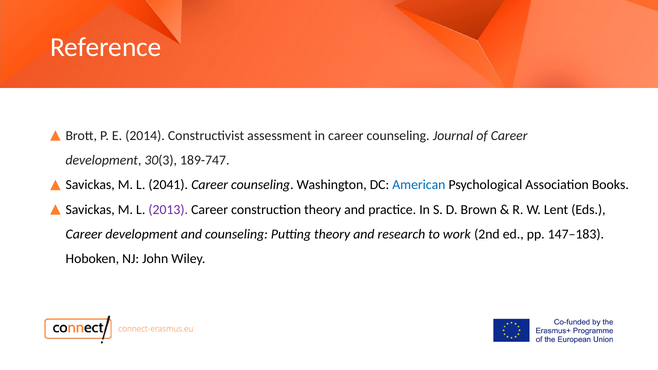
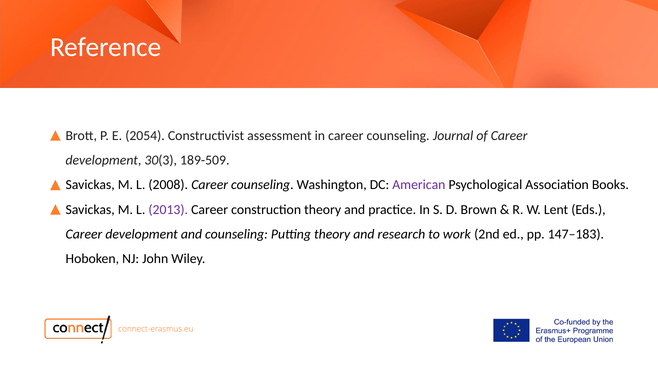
2014: 2014 -> 2054 (145, 136)
189-747: 189-747 -> 189-509 (205, 160)
2041: 2041 -> 2008 (168, 185)
American colour: blue -> purple (419, 185)
